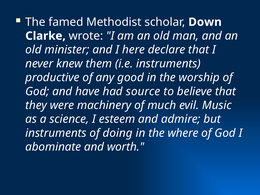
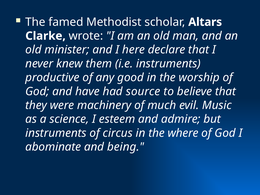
Down: Down -> Altars (205, 22)
doing: doing -> circus (118, 133)
worth: worth -> being (126, 147)
